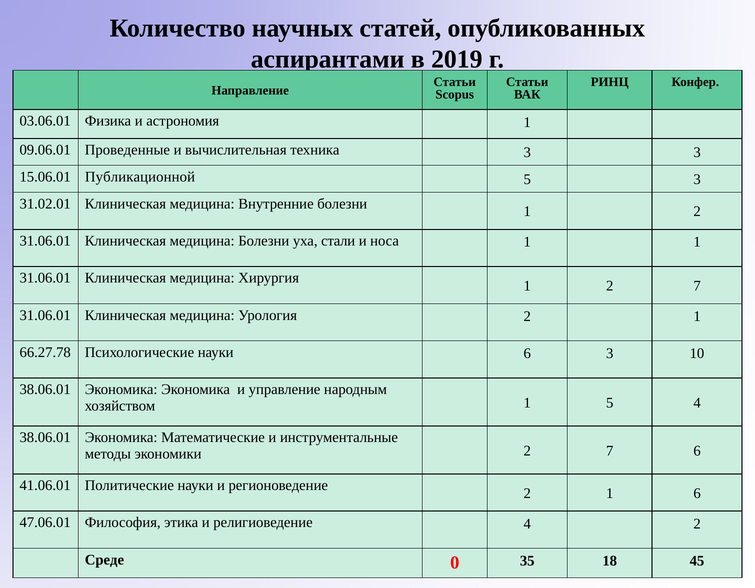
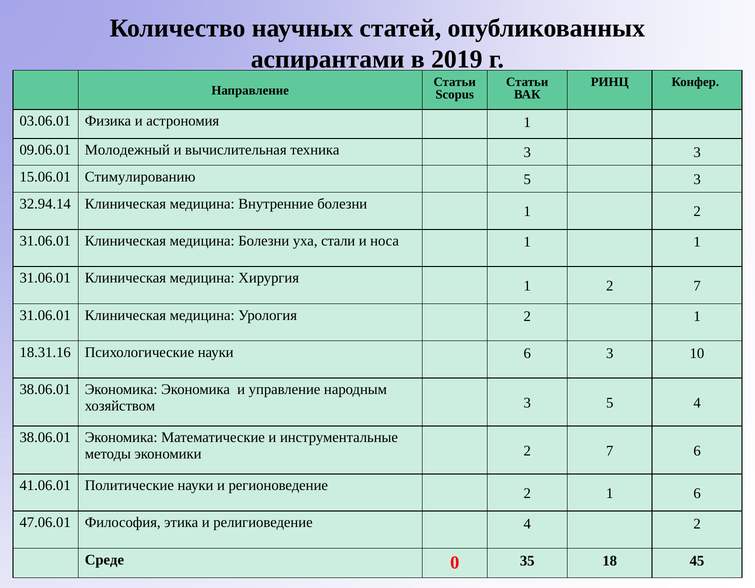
Проведенные: Проведенные -> Молодежный (127, 150)
Публикационной: Публикационной -> Стимулированию (140, 177)
31.02.01: 31.02.01 -> 32.94.14 (45, 204)
66.27.78: 66.27.78 -> 18.31.16 (45, 353)
хозяйством 1: 1 -> 3 (527, 403)
